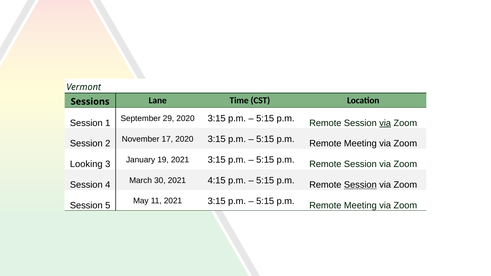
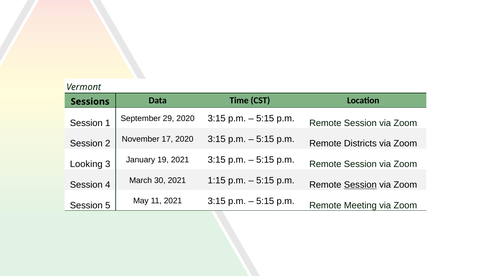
Lane: Lane -> Data (158, 100)
via underline: present -> none (385, 123)
Meeting: Meeting -> Districts (360, 144)
4:15: 4:15 -> 1:15 (217, 181)
